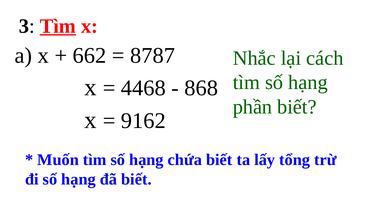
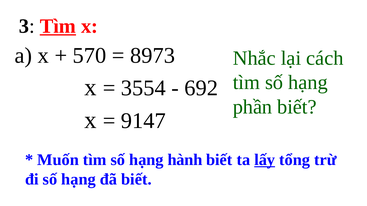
662: 662 -> 570 (90, 56)
8787: 8787 -> 8973 (153, 56)
4468: 4468 -> 3554 (143, 88)
868: 868 -> 692 (201, 88)
9162: 9162 -> 9147 (143, 121)
chứa: chứa -> hành (185, 160)
lấy underline: none -> present (265, 160)
